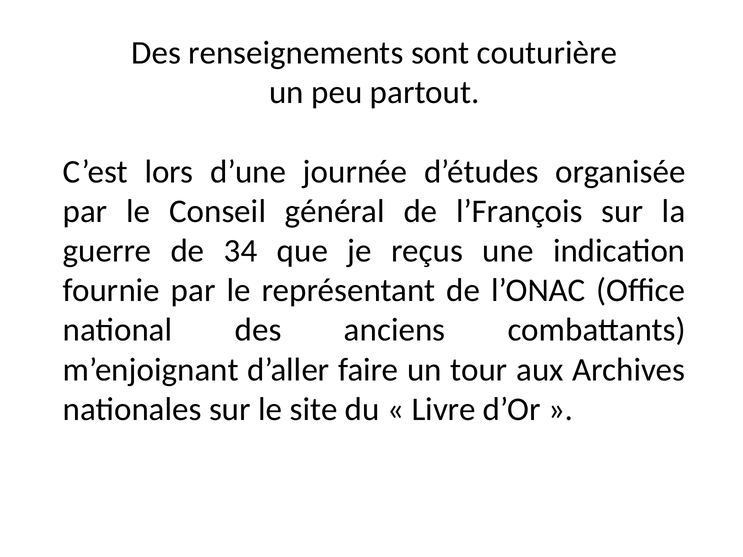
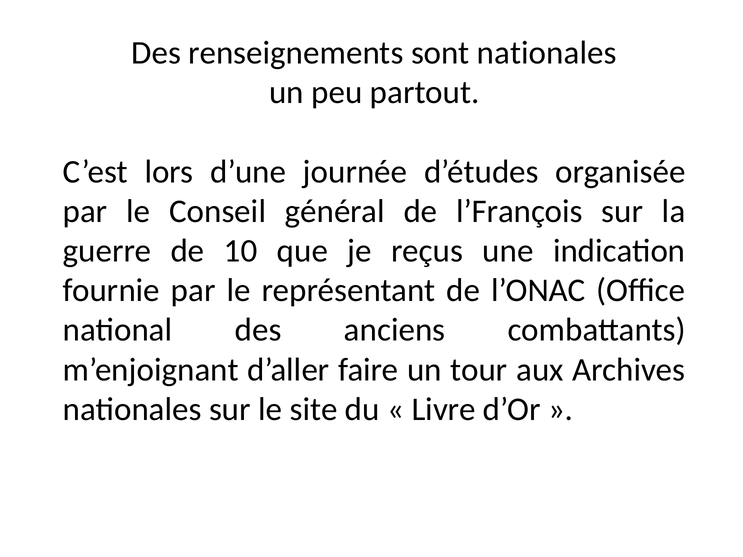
sont couturière: couturière -> nationales (547, 53)
34: 34 -> 10 (241, 251)
